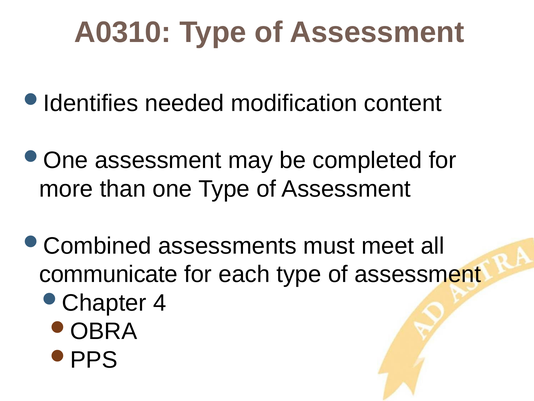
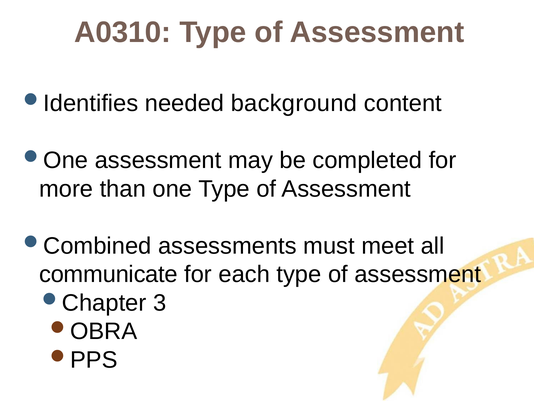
modification: modification -> background (294, 103)
4: 4 -> 3 (160, 303)
